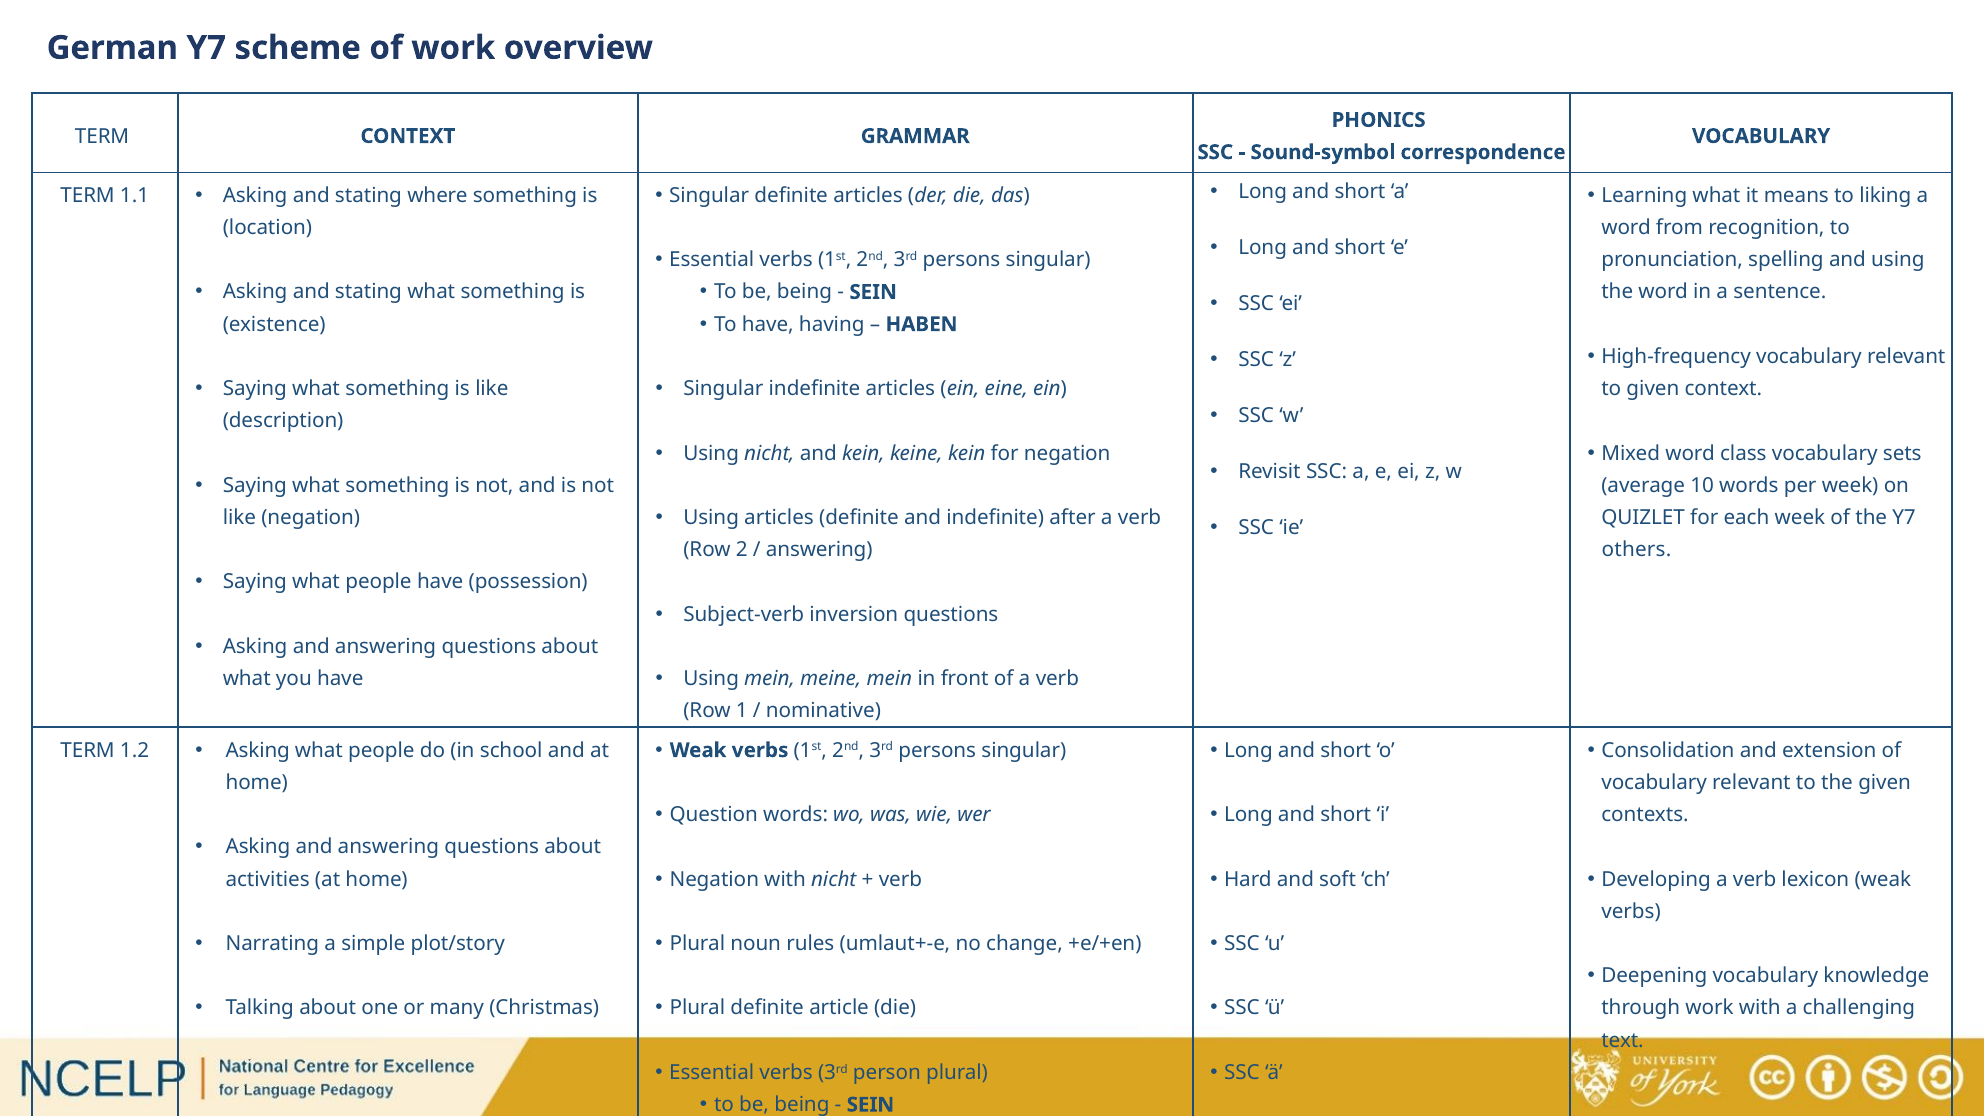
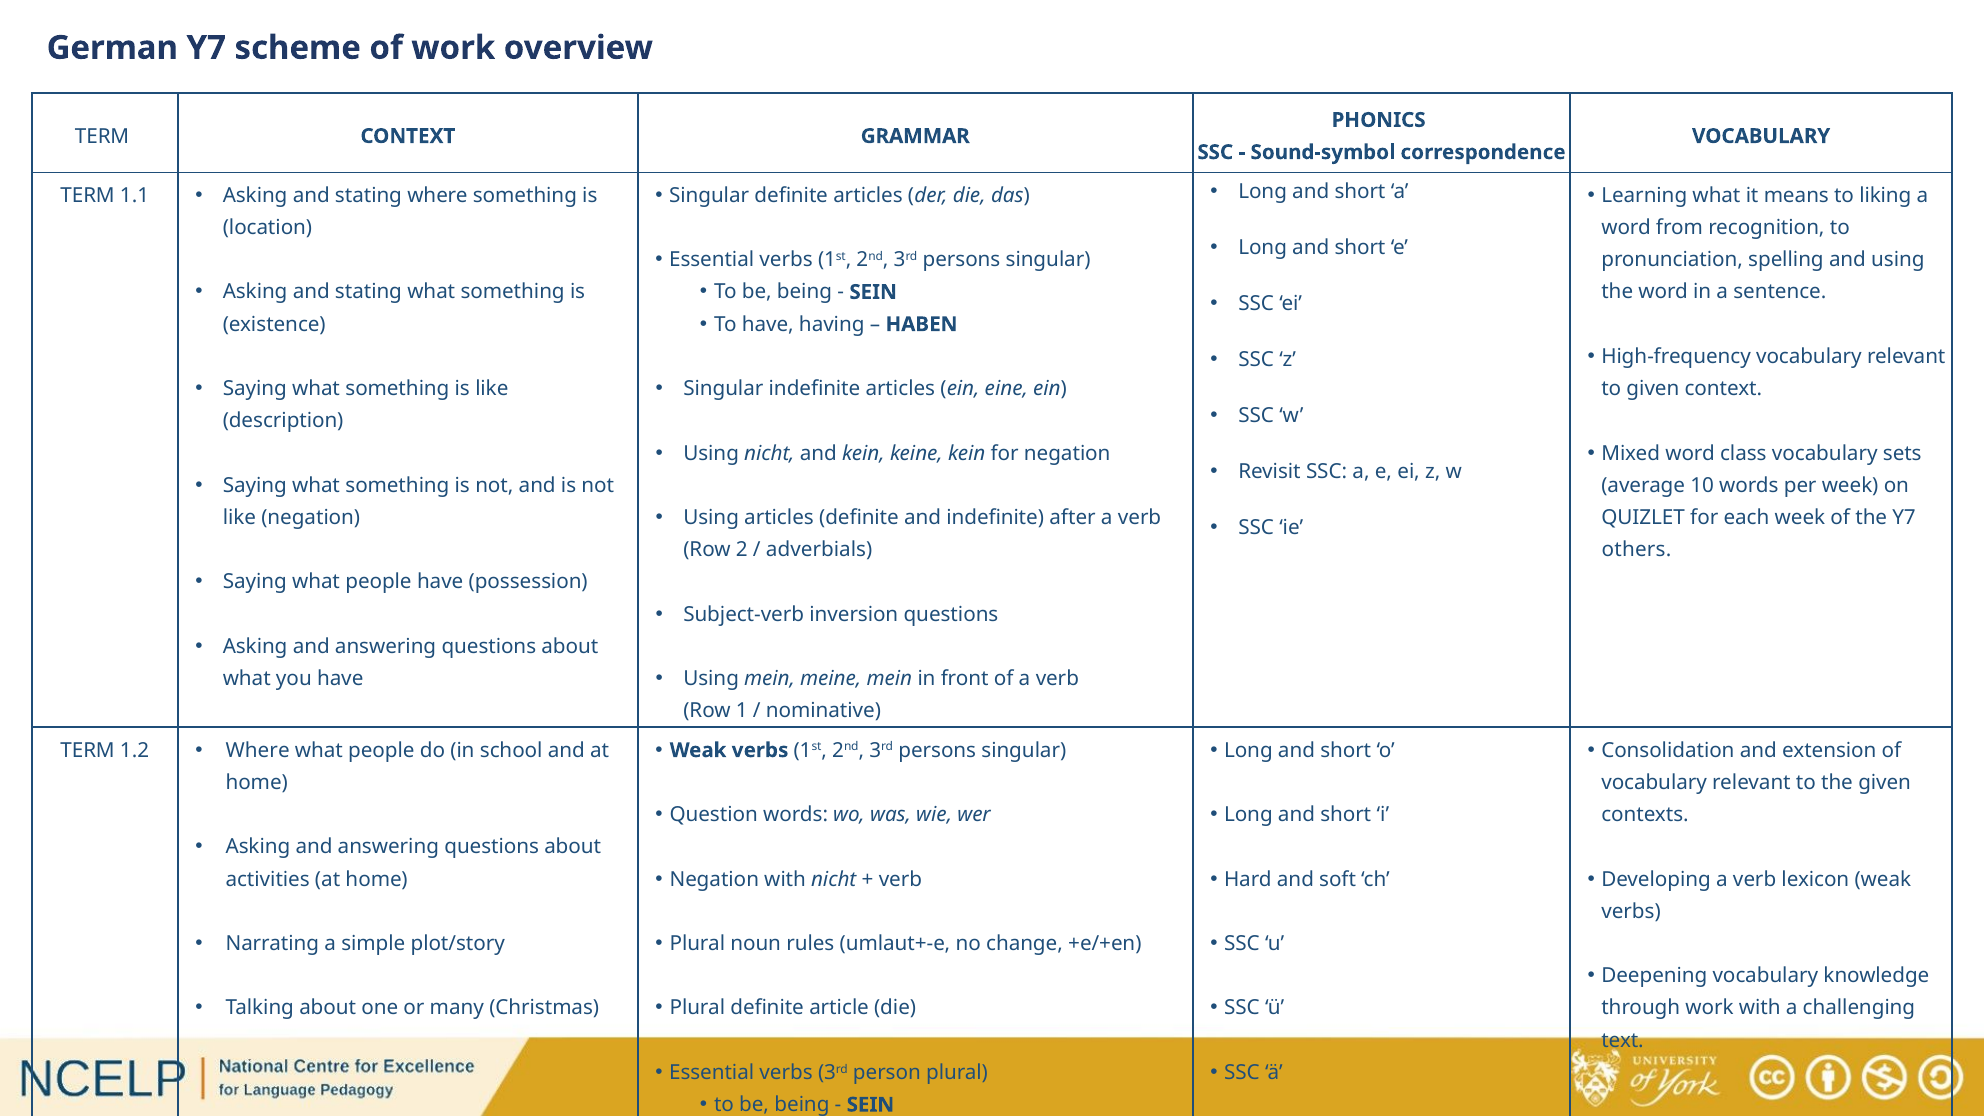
answering: answering -> adverbials (819, 550)
Asking: Asking -> Where (258, 750)
